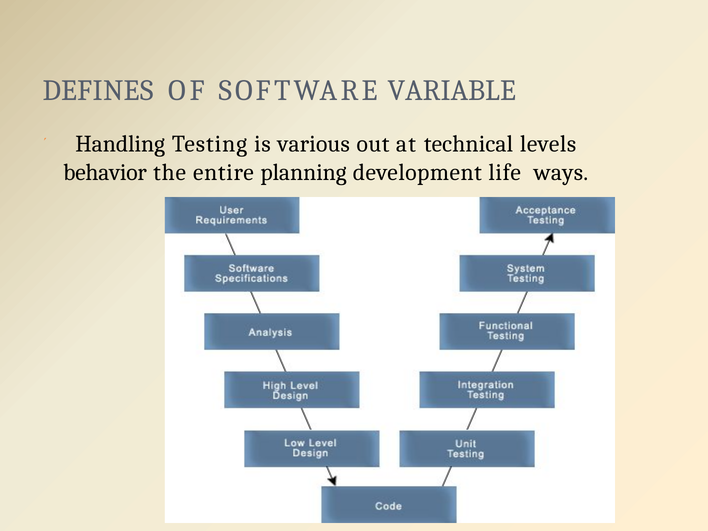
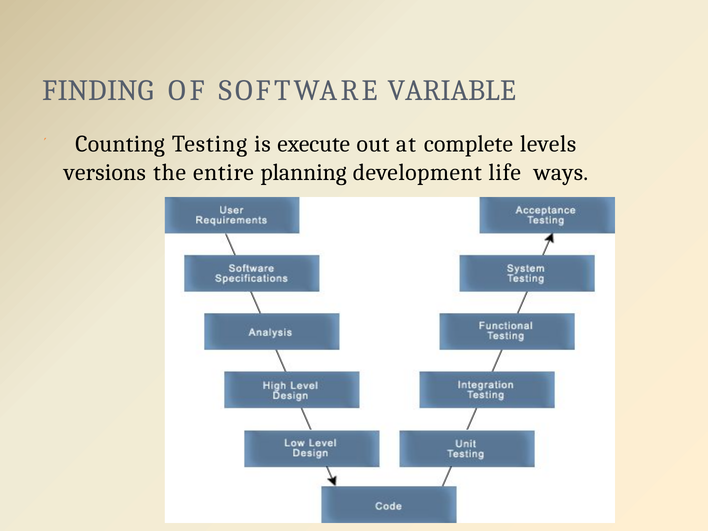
DEFINES: DEFINES -> FINDING (98, 90)
Handling: Handling -> Counting (120, 144)
various: various -> execute (314, 144)
technical: technical -> complete (468, 144)
behavior: behavior -> versions (105, 172)
